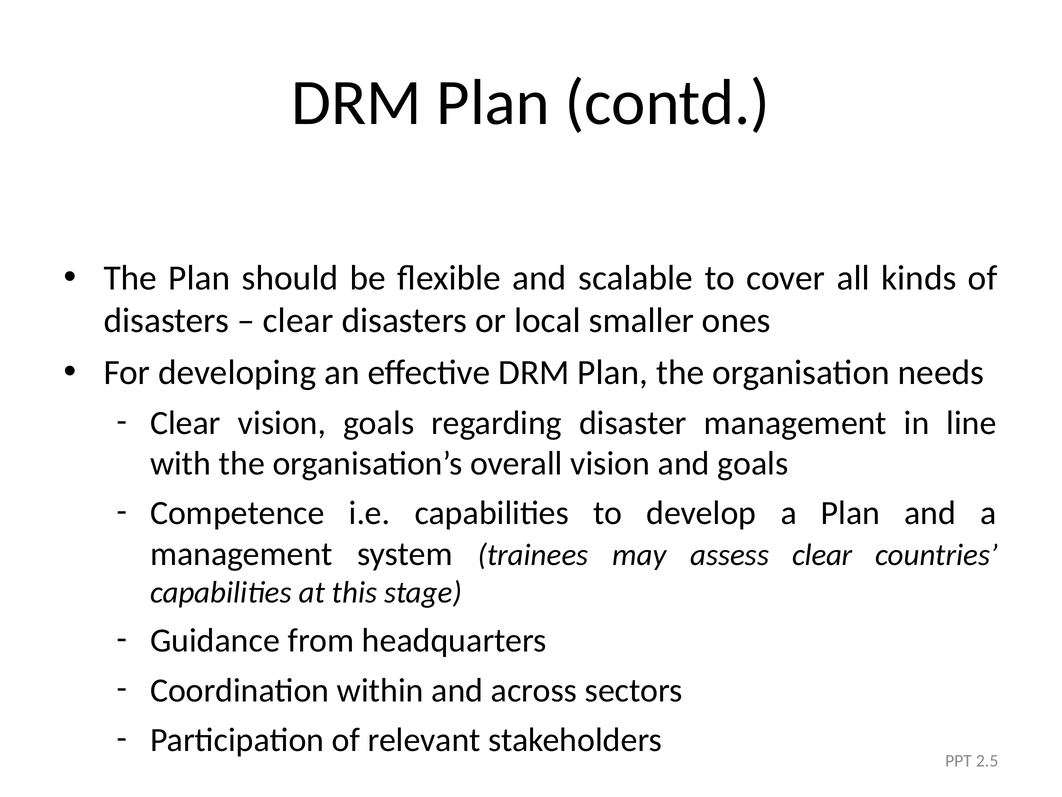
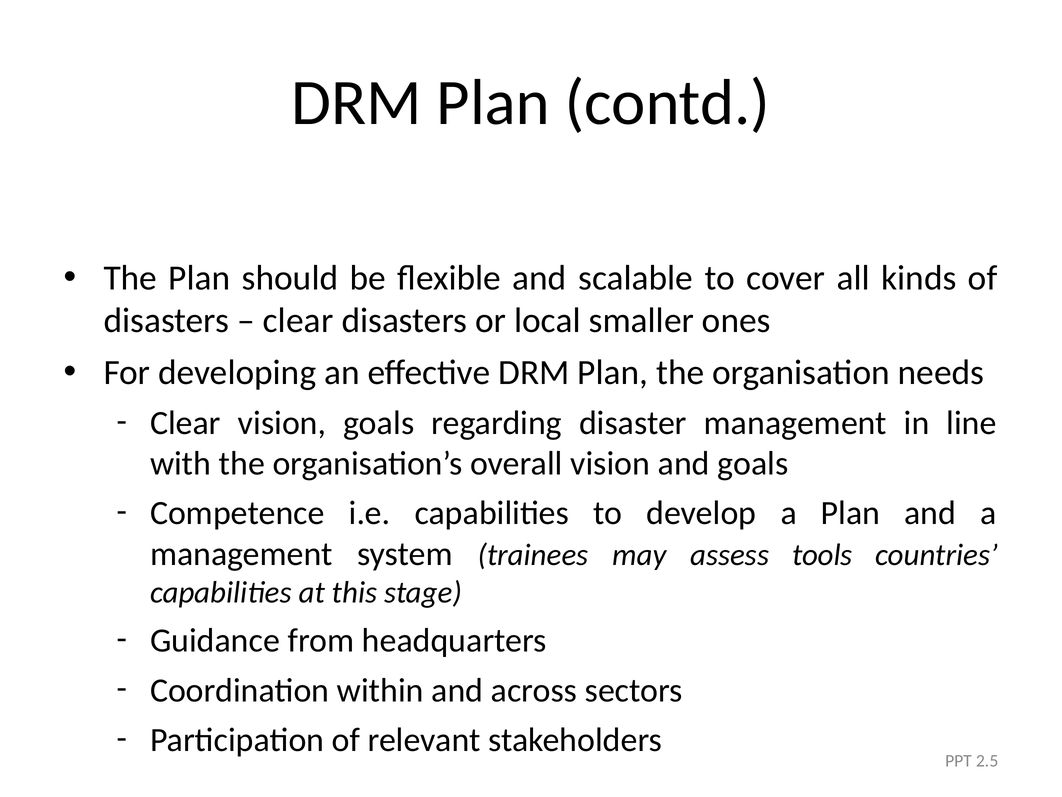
assess clear: clear -> tools (822, 555)
